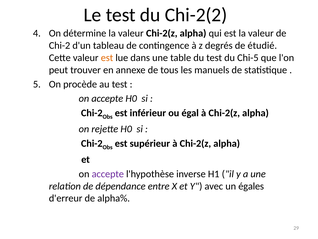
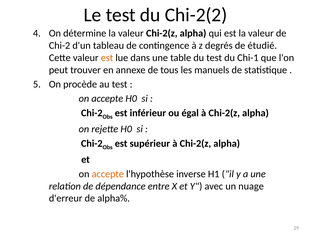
Chi-5: Chi-5 -> Chi-1 (248, 58)
accepte colour: purple -> orange (108, 174)
égales: égales -> nuage (251, 186)
